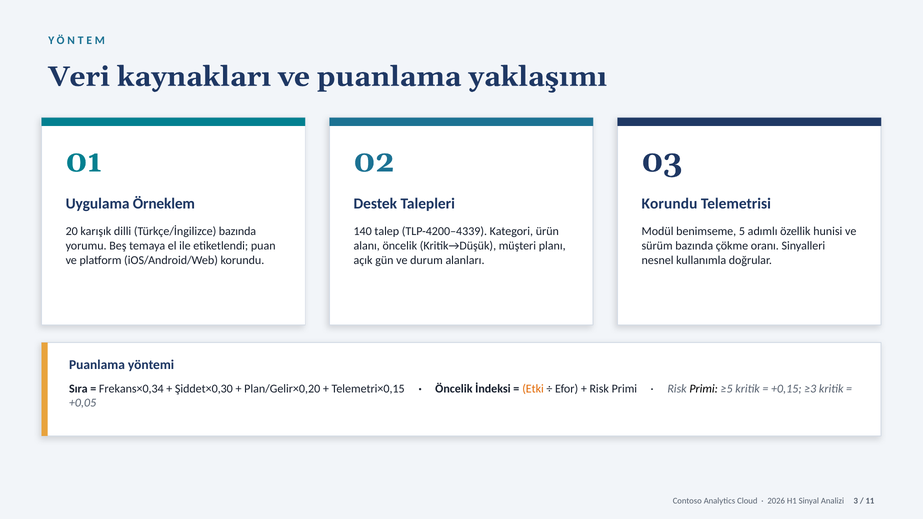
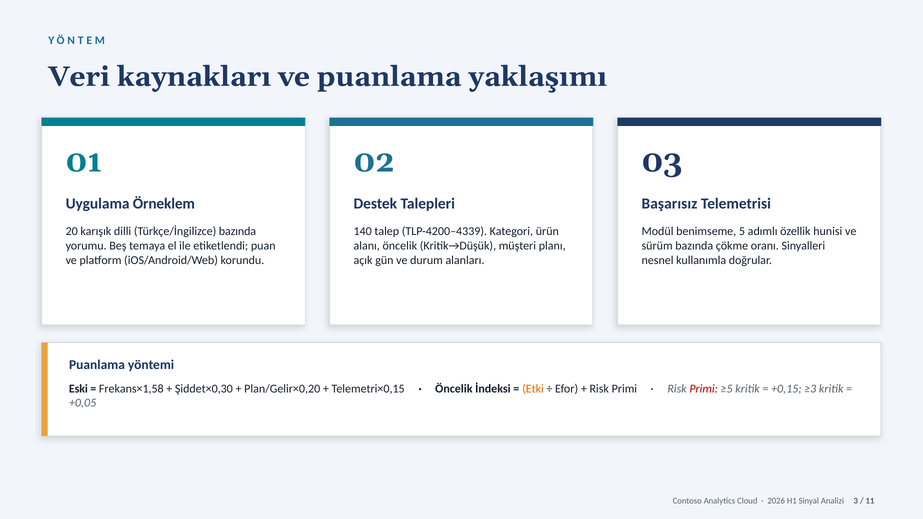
Korundu: Korundu -> Başarısız (670, 204)
Sıra: Sıra -> Eski (78, 389)
Frekans×0,34: Frekans×0,34 -> Frekans×1,58 (131, 389)
Primi colour: black -> red (704, 389)
